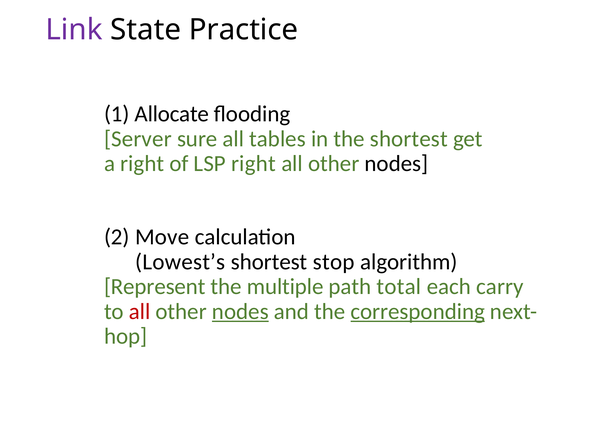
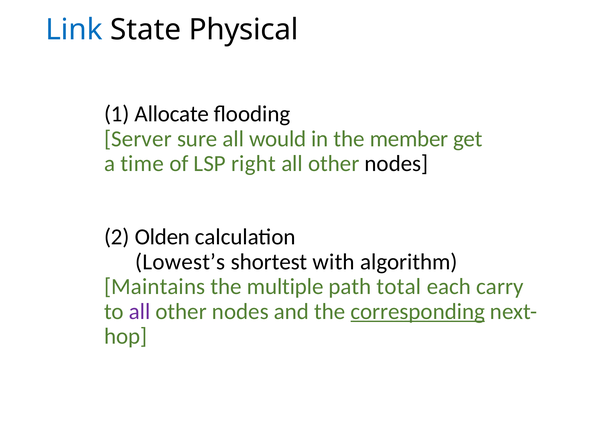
Link colour: purple -> blue (74, 30)
Practice: Practice -> Physical (244, 30)
tables: tables -> would (278, 139)
the shortest: shortest -> member (409, 139)
a right: right -> time (142, 164)
Move: Move -> Olden (162, 237)
stop: stop -> with (334, 262)
Represent: Represent -> Maintains (155, 287)
all colour: red -> purple (140, 312)
nodes underline: present -> none (240, 312)
